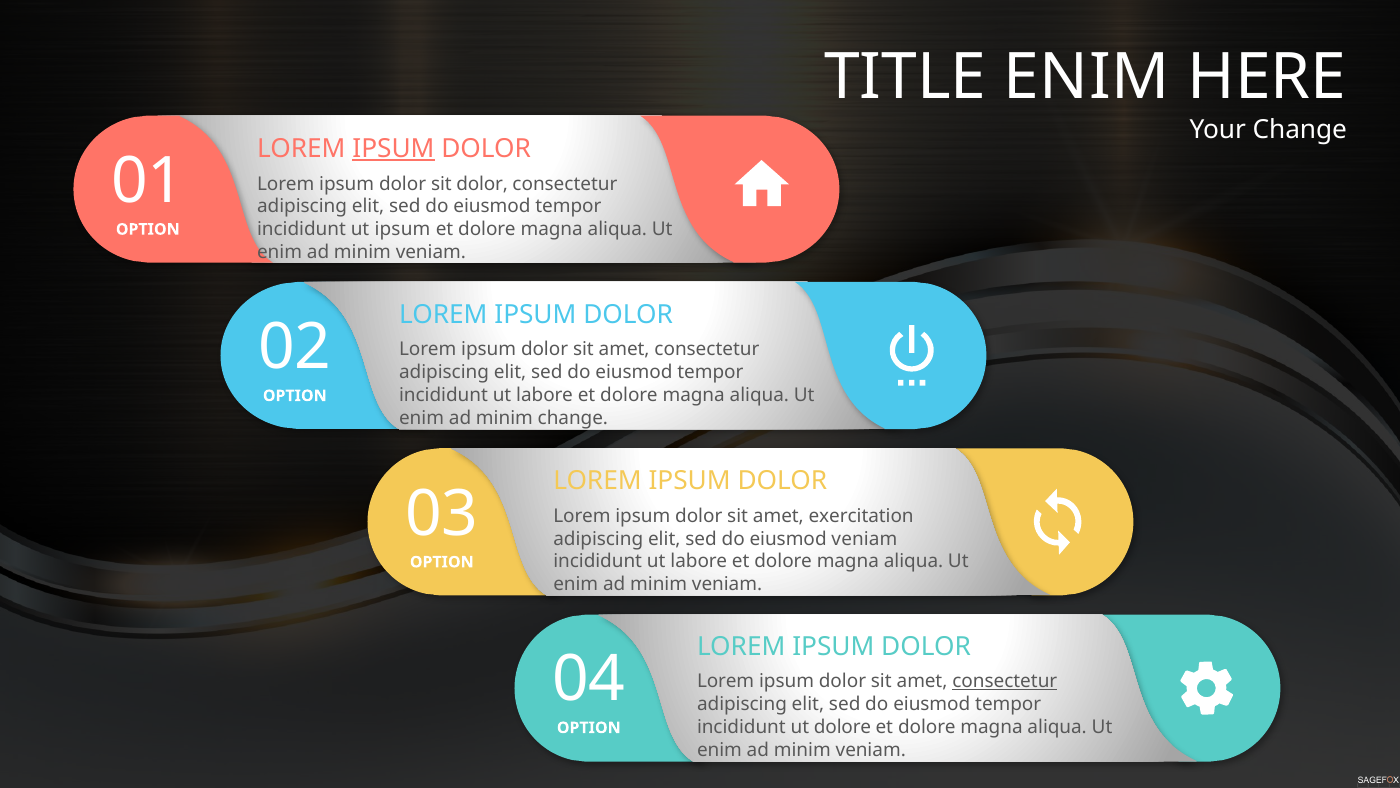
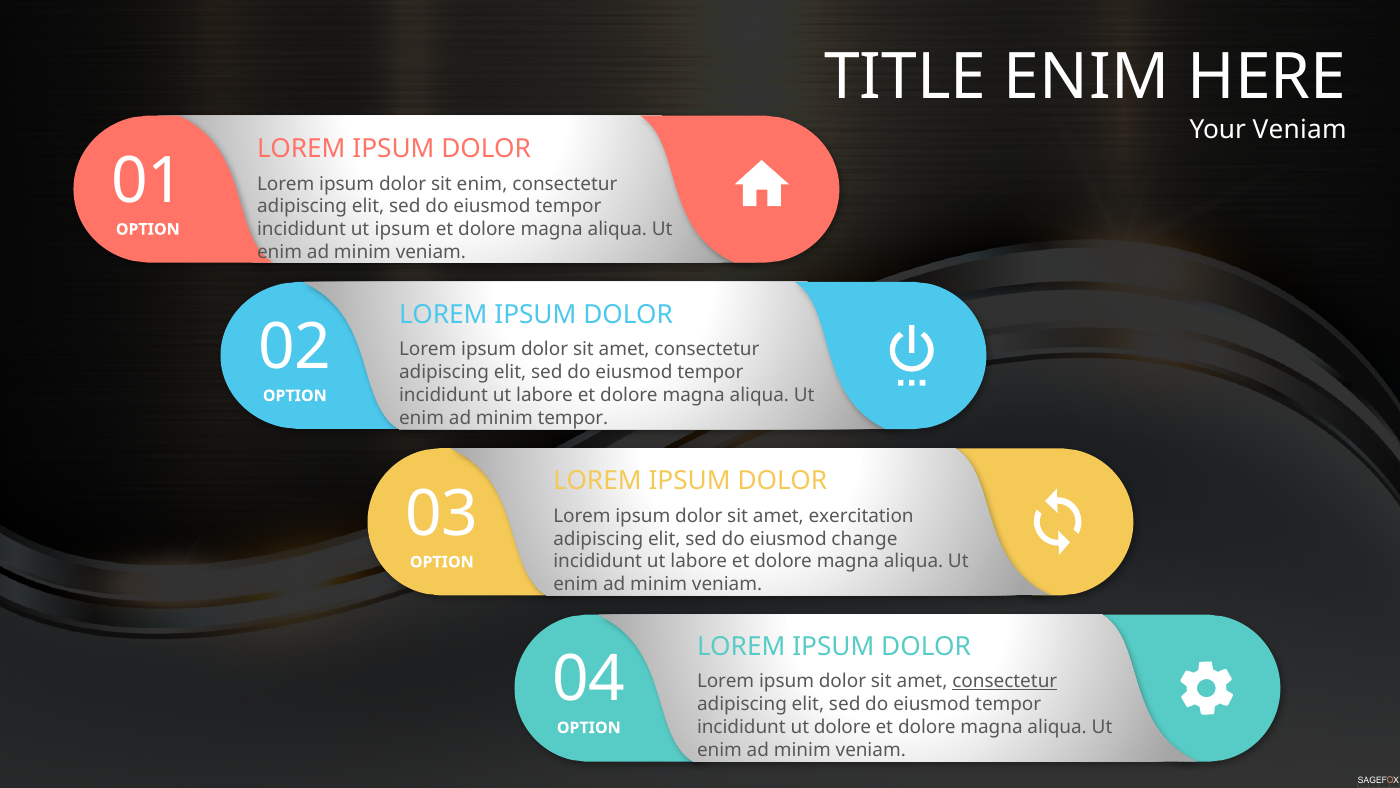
Your Change: Change -> Veniam (1300, 129)
IPSUM underline: present -> none (393, 149)
sit dolor: dolor -> enim (482, 184)
minim change: change -> tempor (573, 418)
eiusmod veniam: veniam -> change (865, 538)
